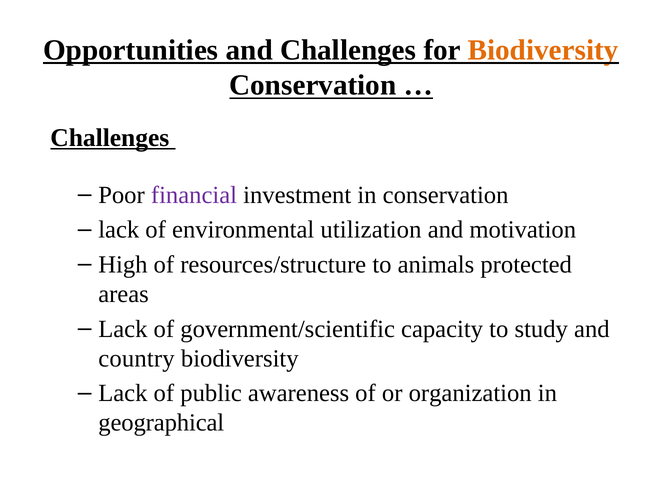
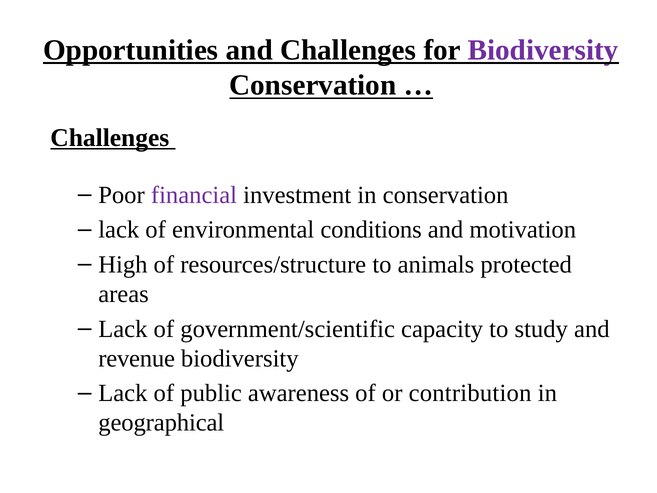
Biodiversity colour: orange -> purple (543, 50)
utilization: utilization -> conditions (371, 230)
country: country -> revenue (137, 358)
organization: organization -> contribution (470, 393)
